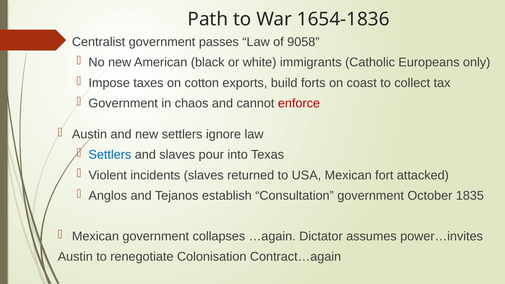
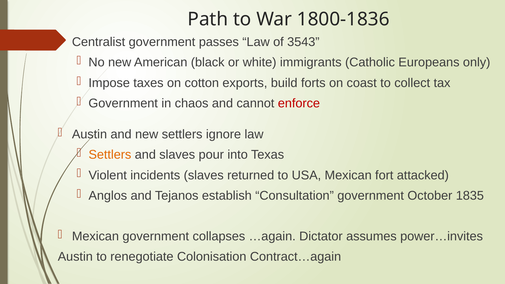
1654-1836: 1654-1836 -> 1800-1836 (343, 19)
9058: 9058 -> 3543 (303, 42)
Settlers colour: blue -> orange (110, 155)
